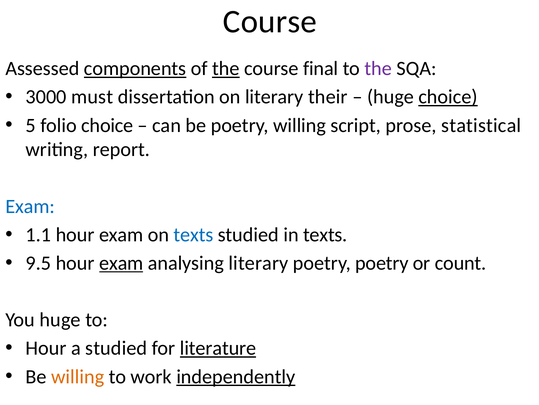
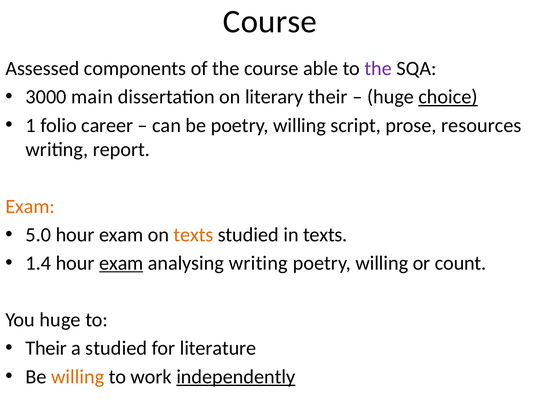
components underline: present -> none (135, 68)
the underline: present -> none (226, 68)
final: final -> able (321, 68)
must: must -> main (92, 97)
5: 5 -> 1 (31, 125)
folio choice: choice -> career (107, 125)
statistical: statistical -> resources (481, 125)
Exam colour: blue -> orange (30, 206)
1.1: 1.1 -> 5.0 (38, 234)
texts colour: blue -> orange (194, 234)
9.5: 9.5 -> 1.4 (38, 263)
analysing literary: literary -> writing (258, 263)
poetry: poetry -> willing (382, 263)
Hour: Hour -> Their (46, 348)
literature underline: present -> none (218, 348)
